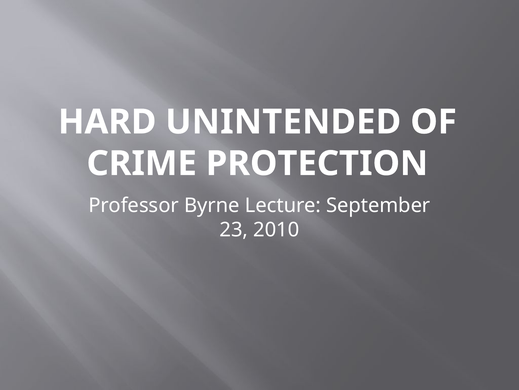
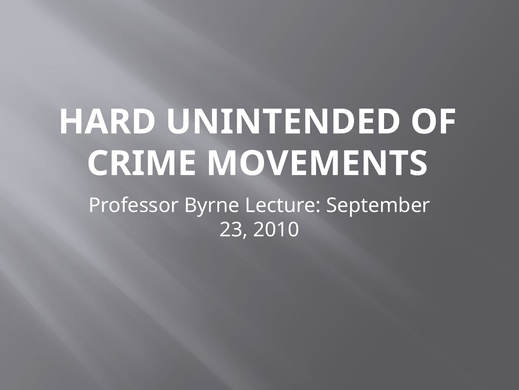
PROTECTION: PROTECTION -> MOVEMENTS (317, 163)
